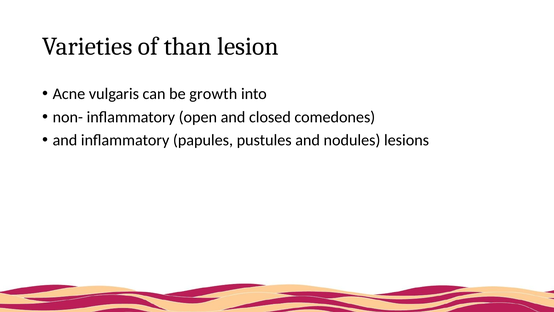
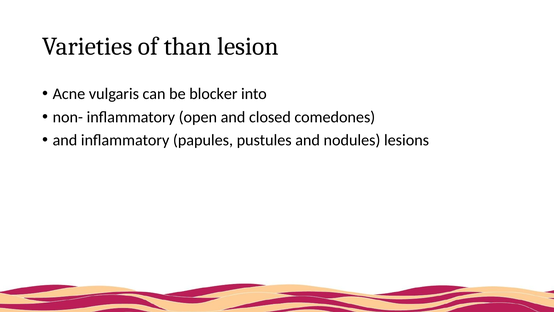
growth: growth -> blocker (213, 94)
